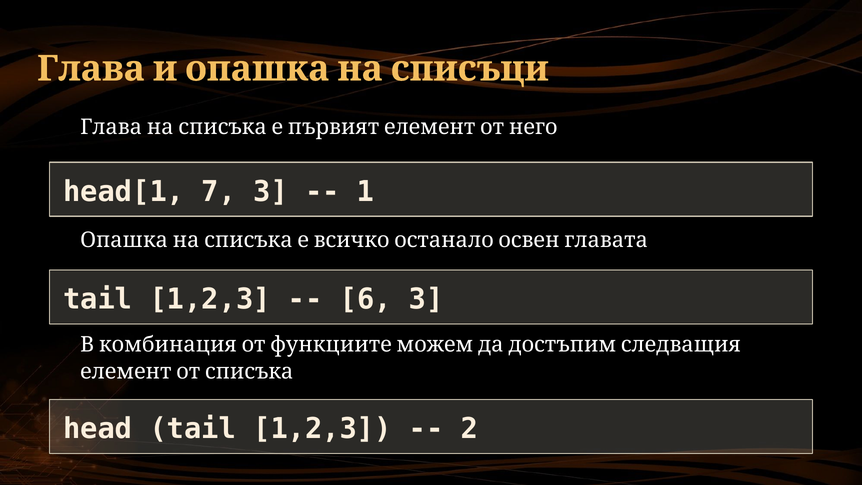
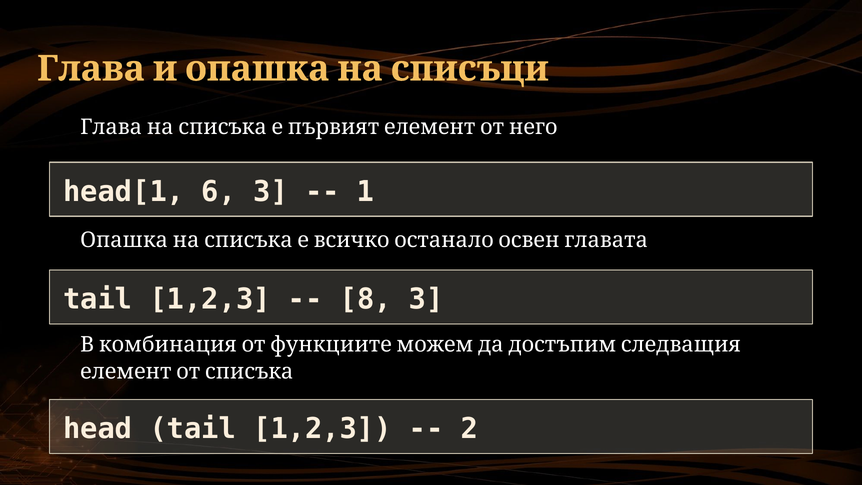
7: 7 -> 6 (219, 192)
6: 6 -> 8 (366, 299)
